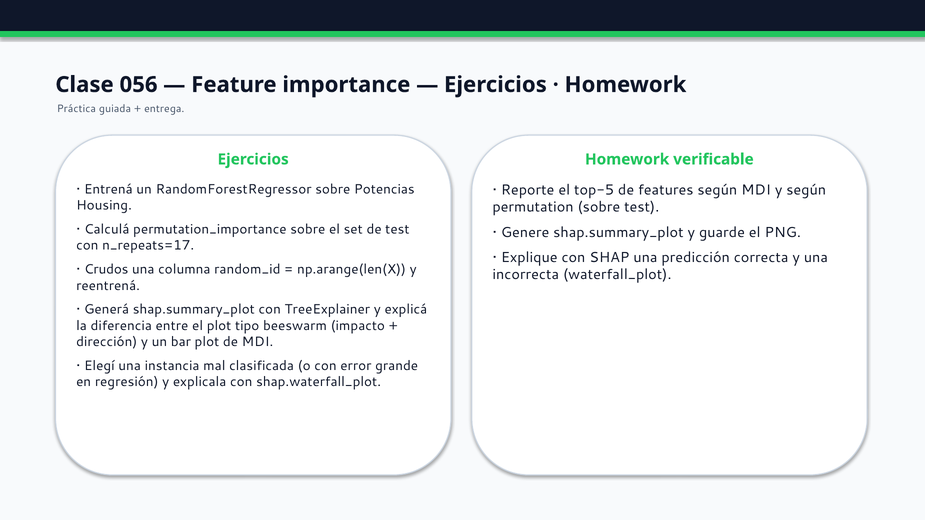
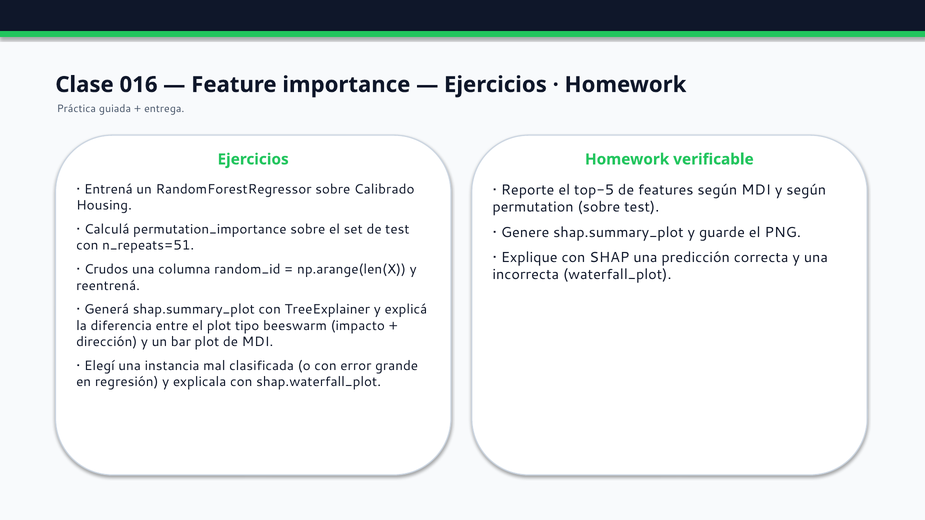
056: 056 -> 016 (139, 85)
Potencias: Potencias -> Calibrado (384, 189)
n_repeats=17: n_repeats=17 -> n_repeats=51 (148, 246)
